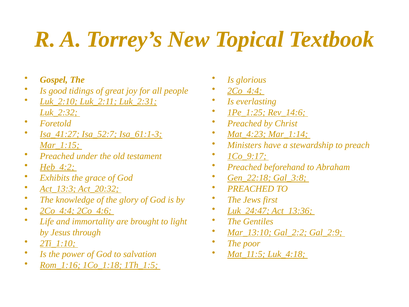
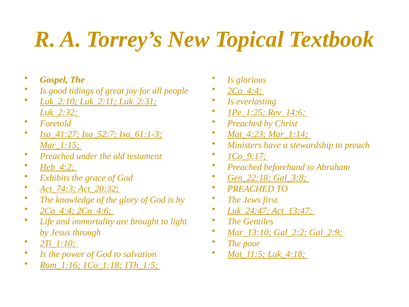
Act_13:3: Act_13:3 -> Act_74:3 (58, 189)
Act_13:36: Act_13:36 -> Act_13:47 (292, 211)
